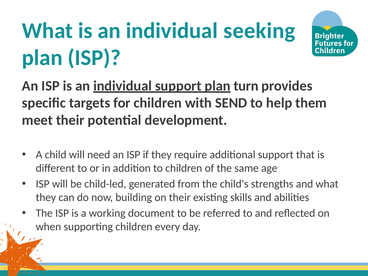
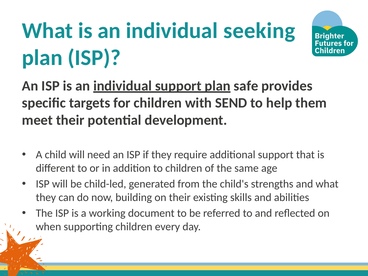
turn: turn -> safe (246, 86)
